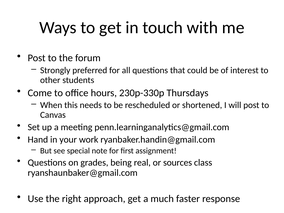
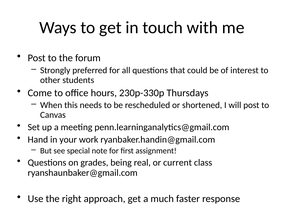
sources: sources -> current (178, 163)
